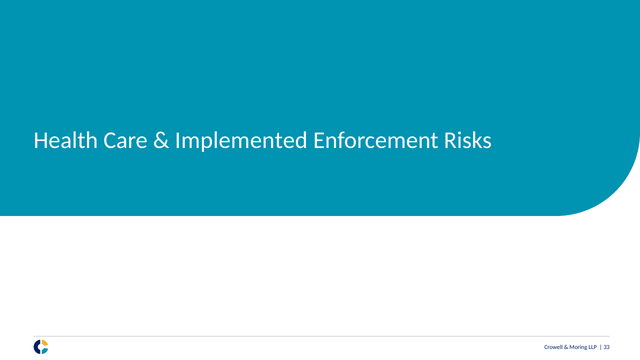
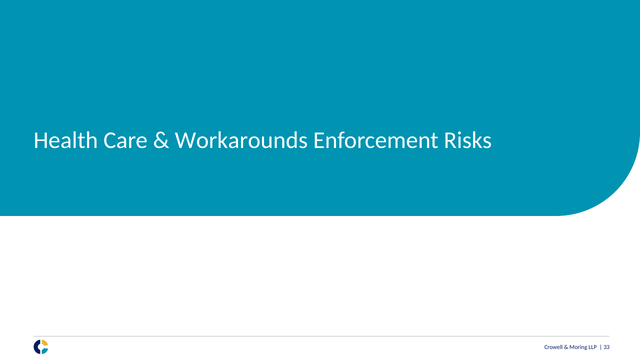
Implemented: Implemented -> Workarounds (241, 140)
